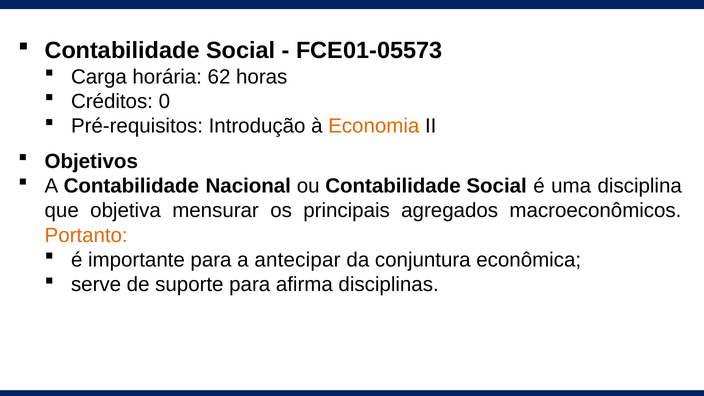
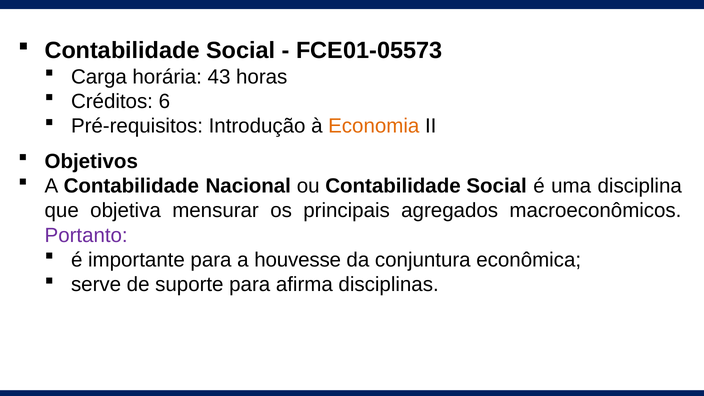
62: 62 -> 43 (219, 77)
0: 0 -> 6 (164, 101)
Portanto colour: orange -> purple (86, 235)
antecipar: antecipar -> houvesse (298, 260)
